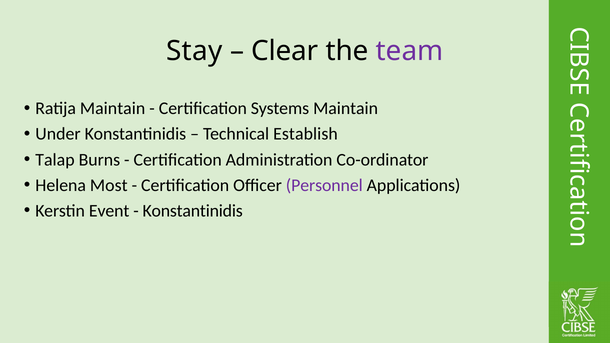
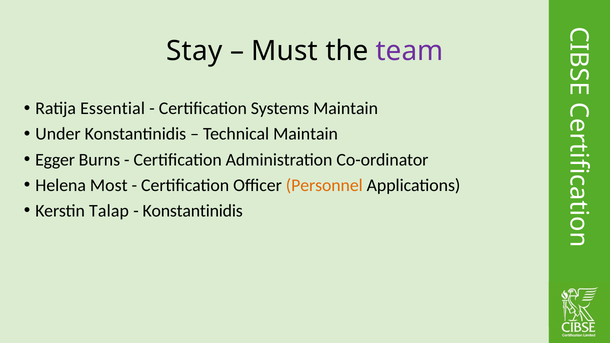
Clear: Clear -> Must (285, 51)
Ratija Maintain: Maintain -> Essential (113, 109)
Technical Establish: Establish -> Maintain (306, 134)
Talap: Talap -> Egger (55, 160)
Personnel colour: purple -> orange (324, 185)
Event: Event -> Talap (109, 211)
